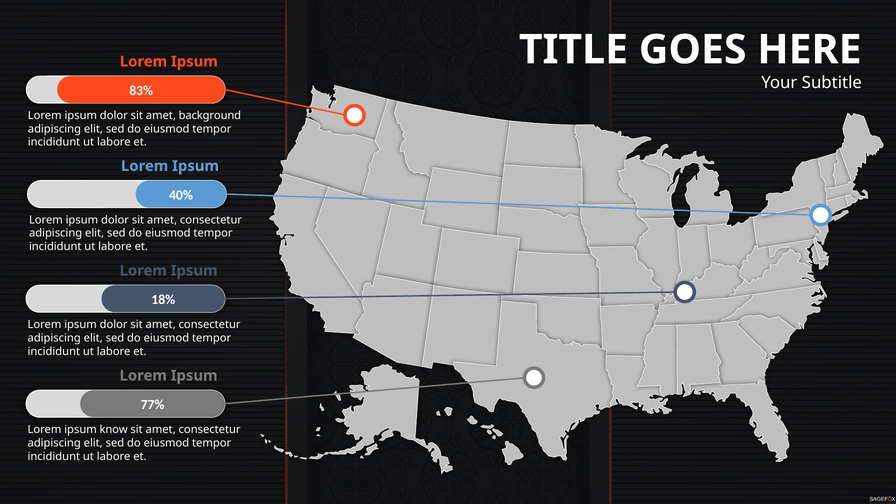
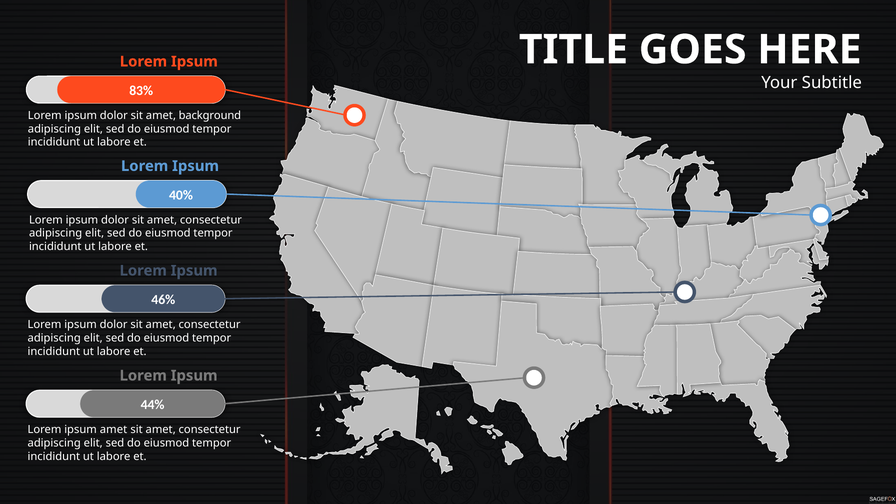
18%: 18% -> 46% (163, 300)
77%: 77% -> 44% (153, 405)
ipsum know: know -> amet (114, 429)
